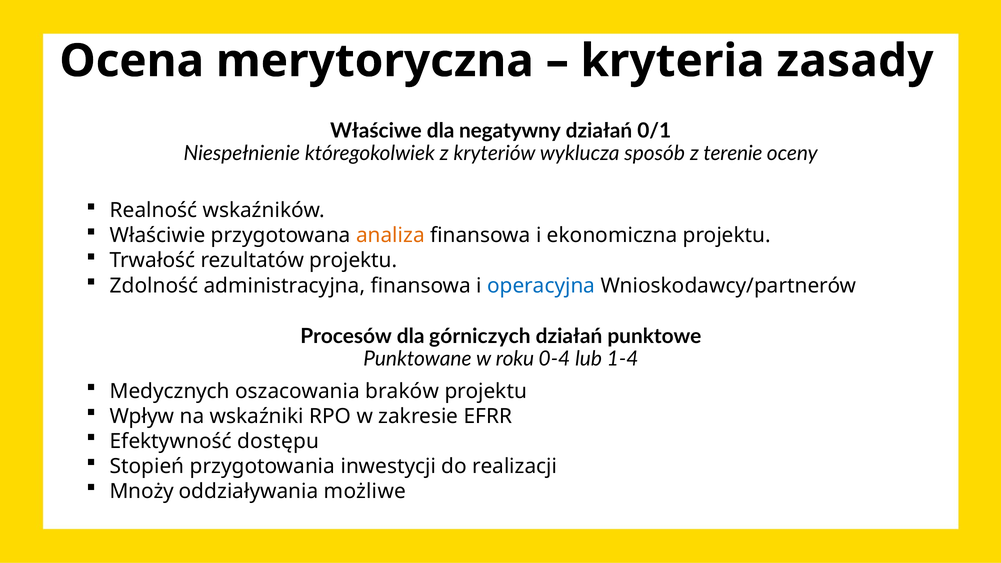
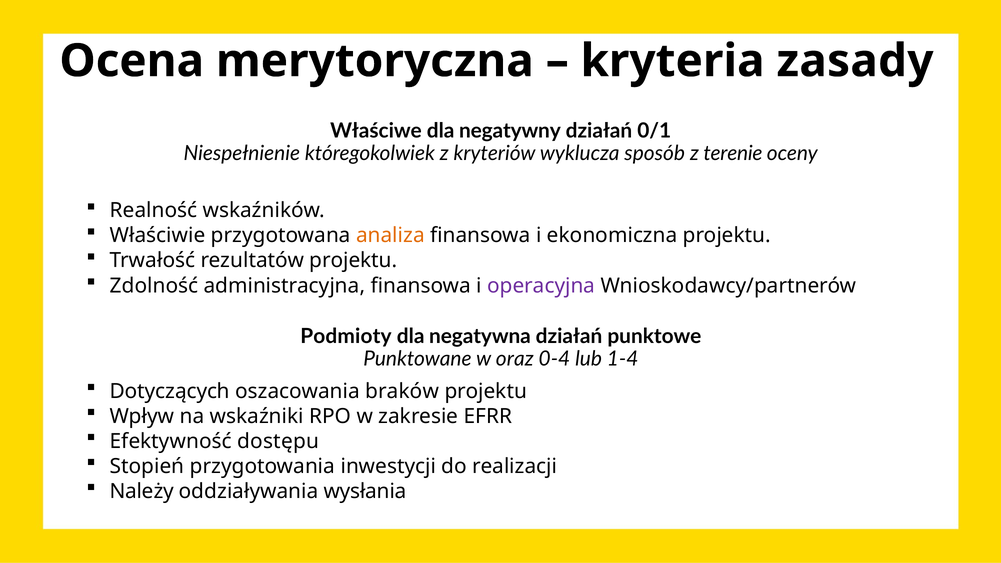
operacyjna colour: blue -> purple (541, 286)
Procesów: Procesów -> Podmioty (346, 337)
górniczych: górniczych -> negatywna (480, 337)
roku: roku -> oraz (515, 359)
Medycznych: Medycznych -> Dotyczących (170, 391)
Mnoży: Mnoży -> Należy (142, 491)
możliwe: możliwe -> wysłania (365, 491)
